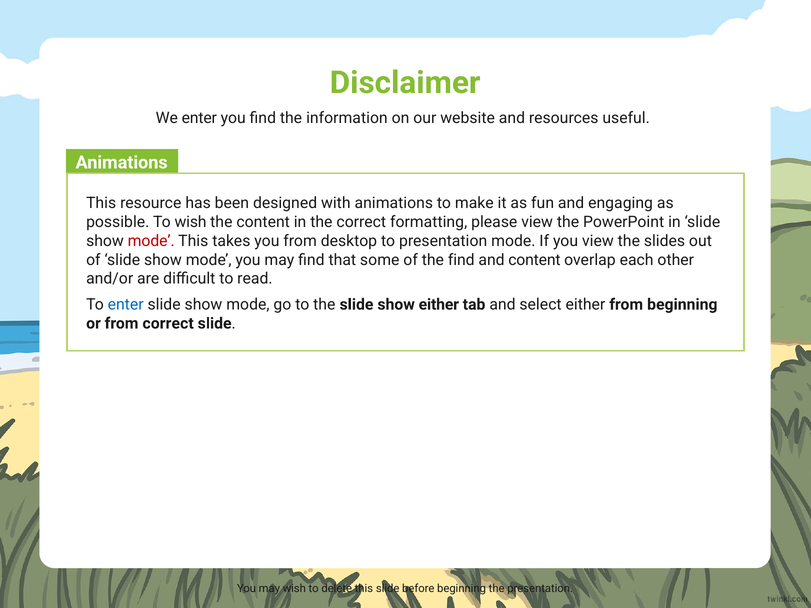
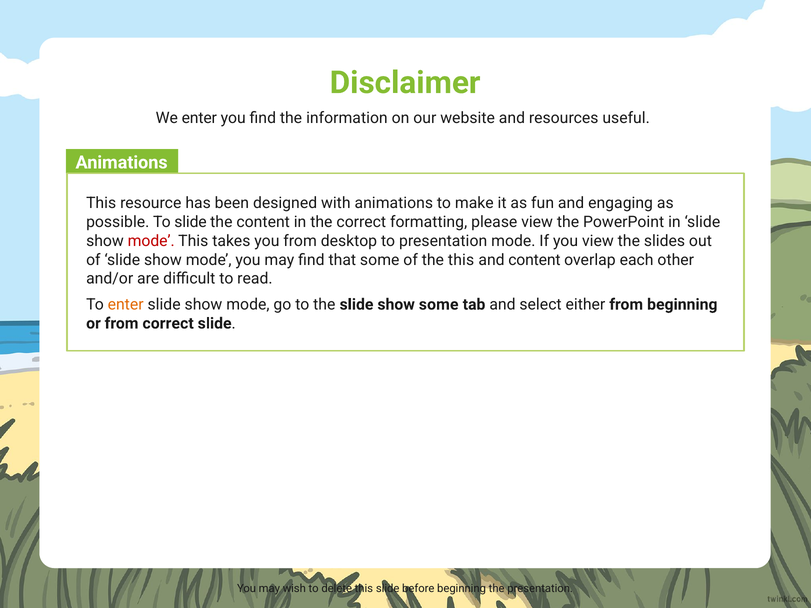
To wish: wish -> slide (191, 222)
the find: find -> this (461, 260)
enter colour: blue -> orange (126, 305)
show either: either -> some (439, 305)
